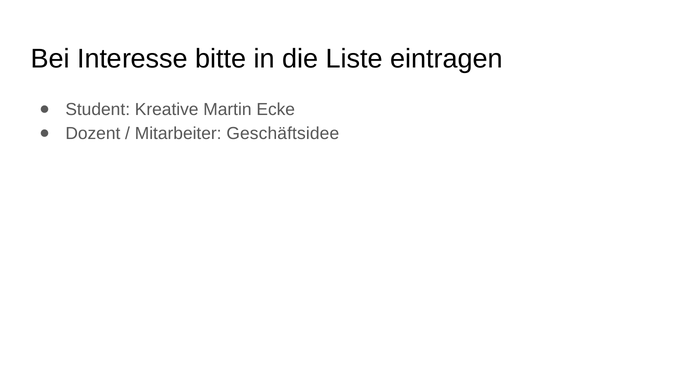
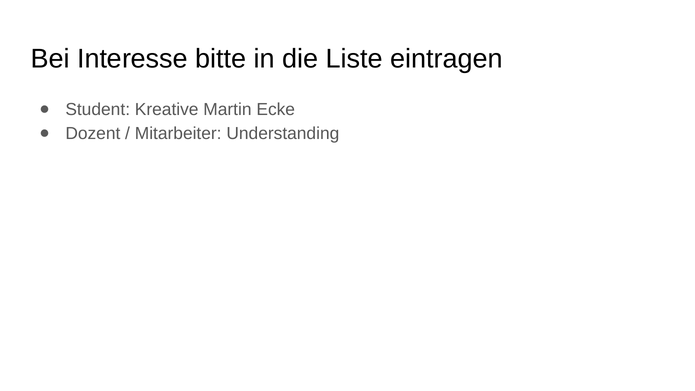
Geschäftsidee: Geschäftsidee -> Understanding (283, 133)
